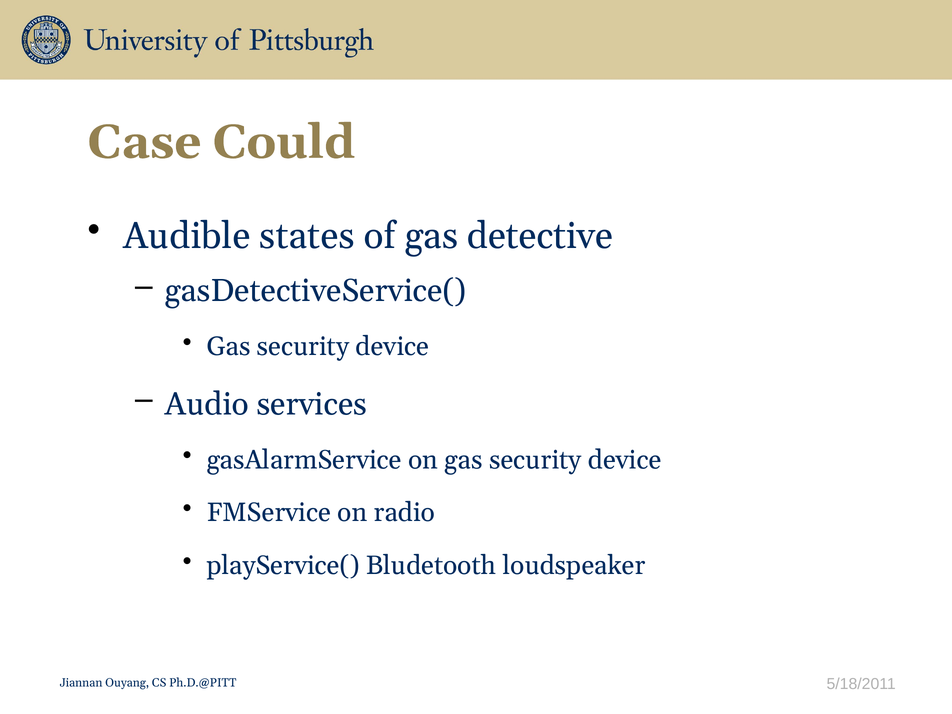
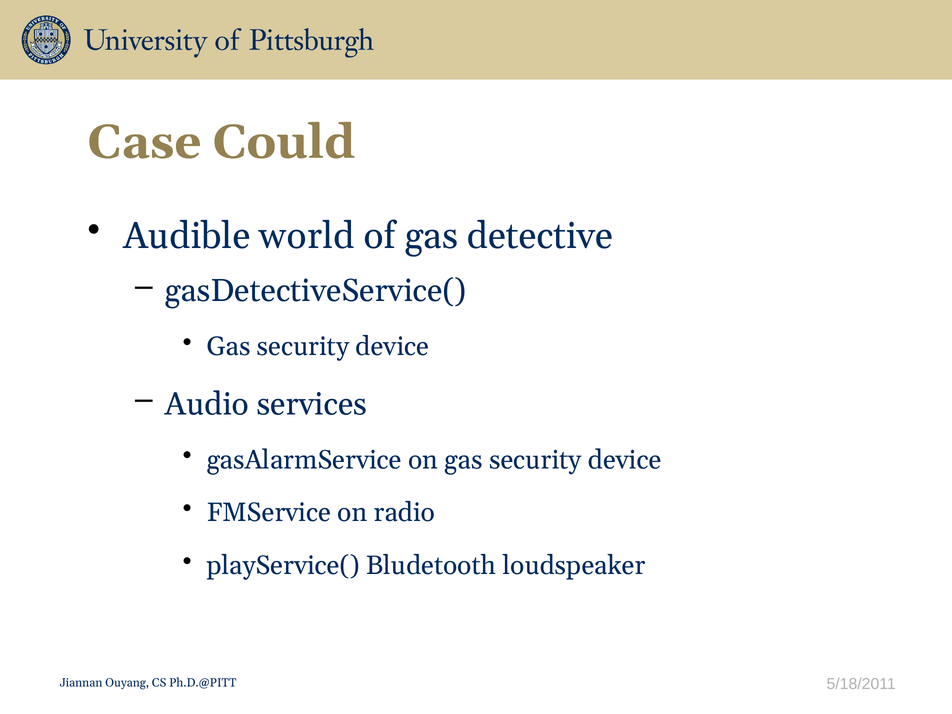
states: states -> world (307, 236)
